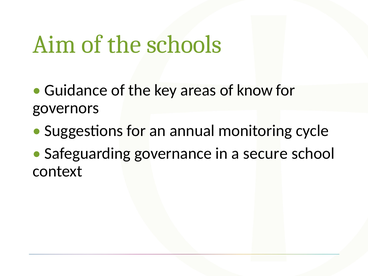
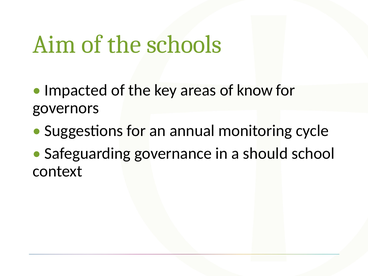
Guidance: Guidance -> Impacted (76, 90)
secure: secure -> should (265, 154)
